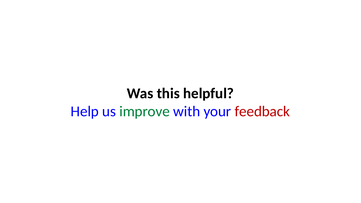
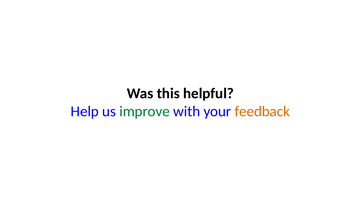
feedback colour: red -> orange (262, 111)
